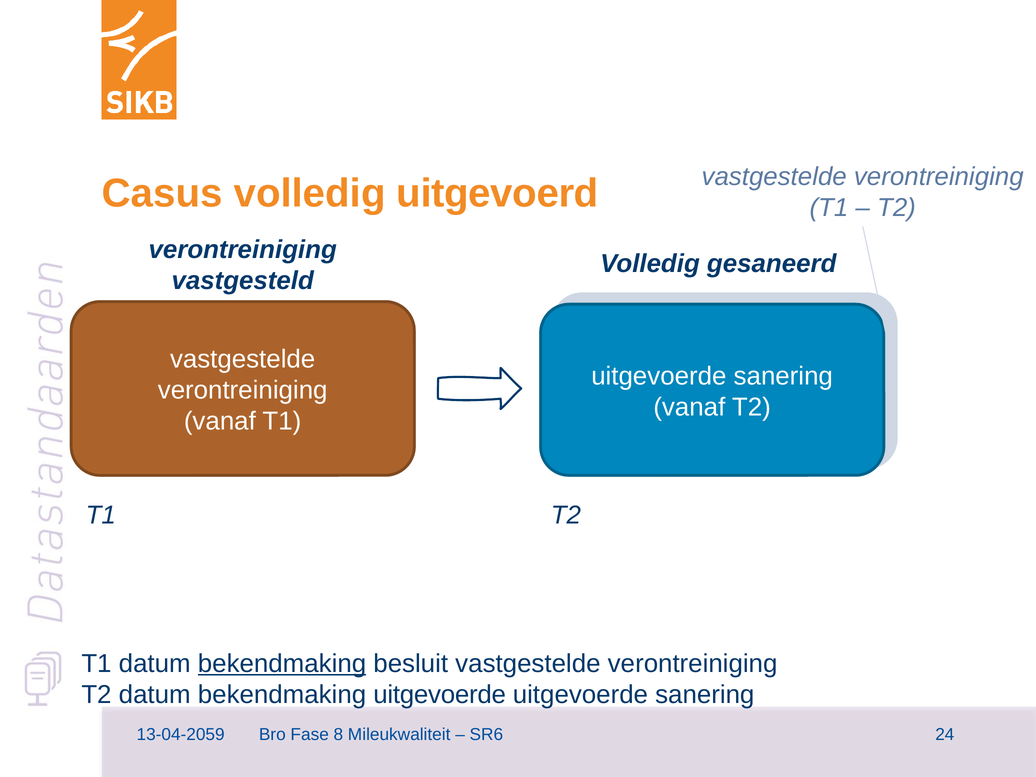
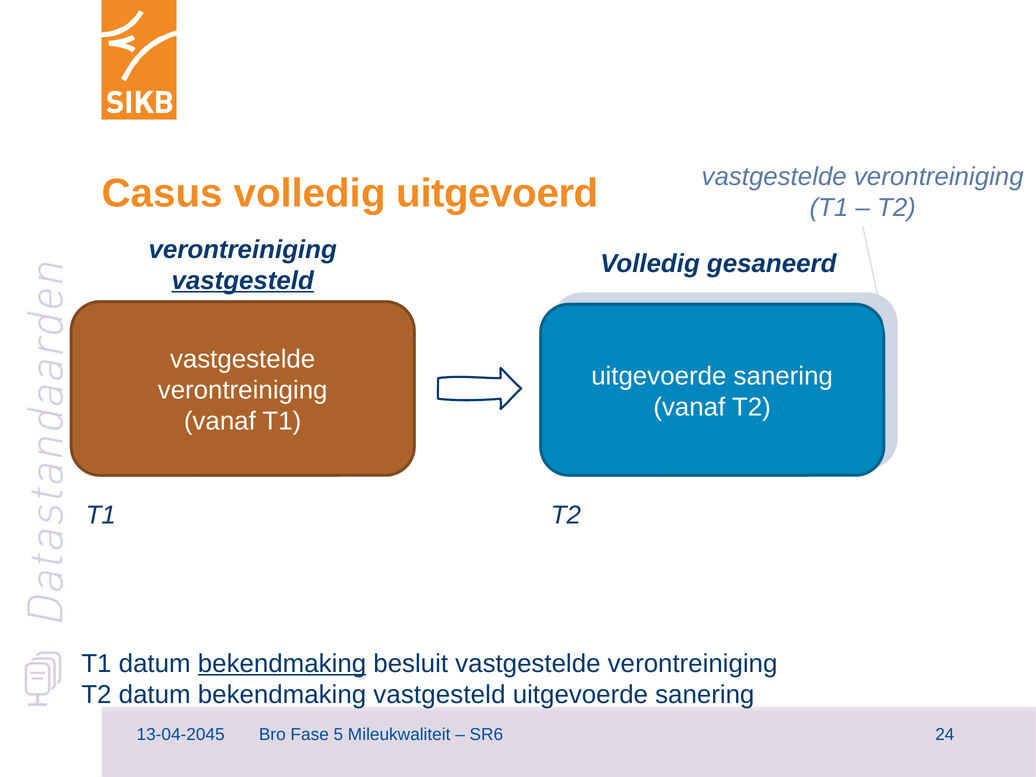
vastgesteld underline: none -> present (243, 281)
bekendmaking uitgevoerde: uitgevoerde -> vastgesteld (439, 695)
13-04-2059: 13-04-2059 -> 13-04-2045 (181, 735)
8: 8 -> 5 (338, 735)
